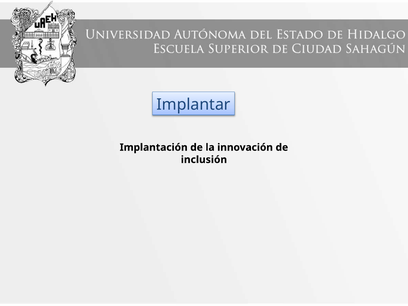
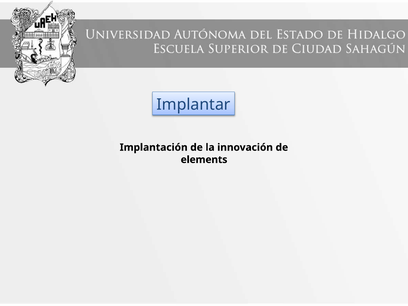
inclusión: inclusión -> elements (204, 160)
